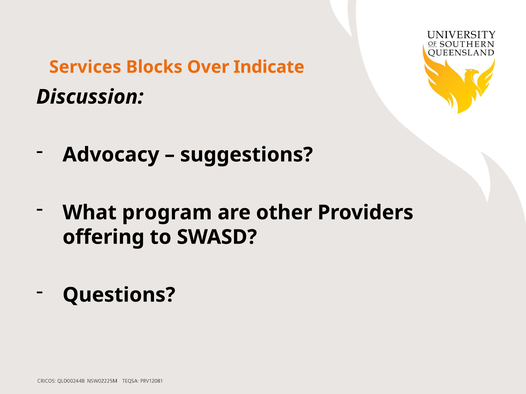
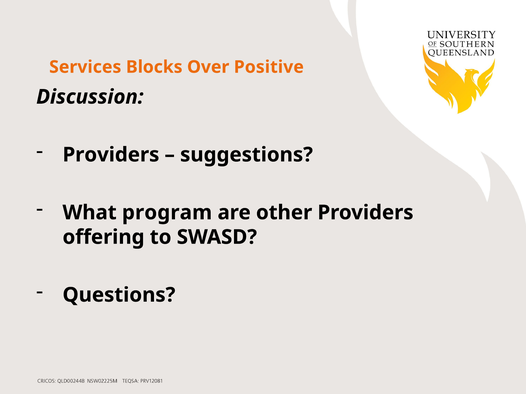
Indicate: Indicate -> Positive (269, 67)
Advocacy: Advocacy -> Providers (111, 155)
